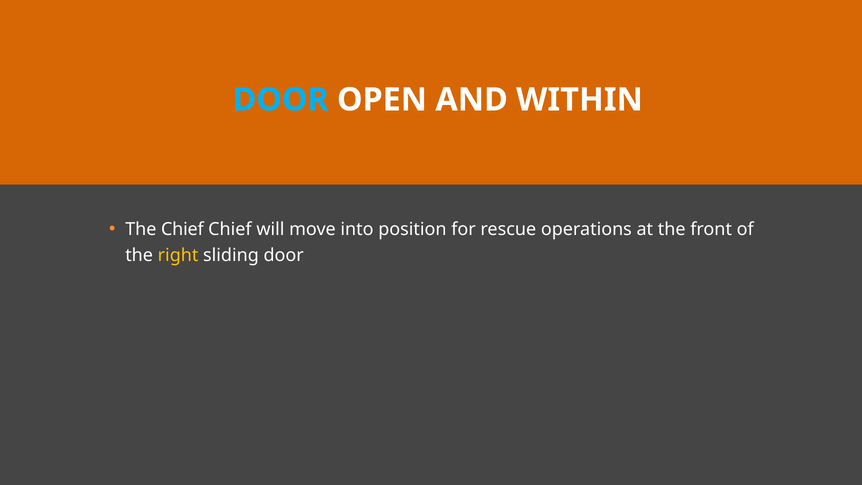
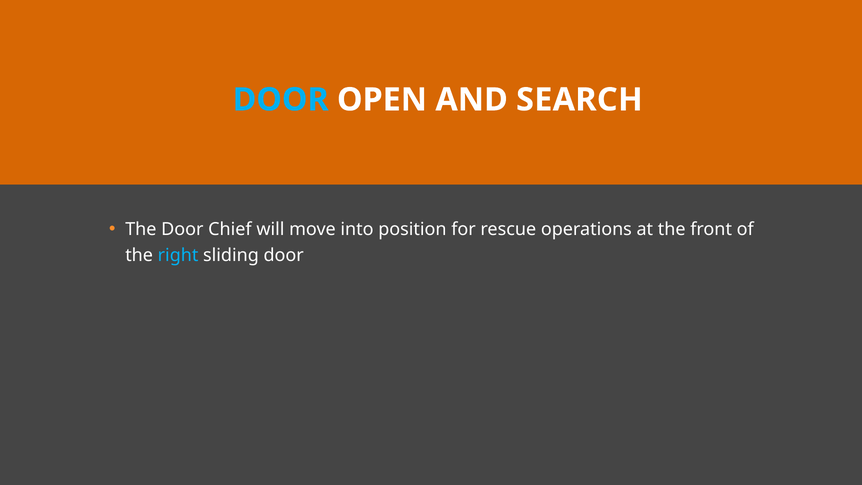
WITHIN: WITHIN -> SEARCH (579, 100)
The Chief: Chief -> Door (182, 229)
right colour: yellow -> light blue (178, 255)
